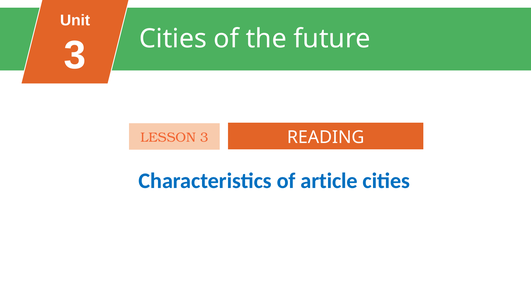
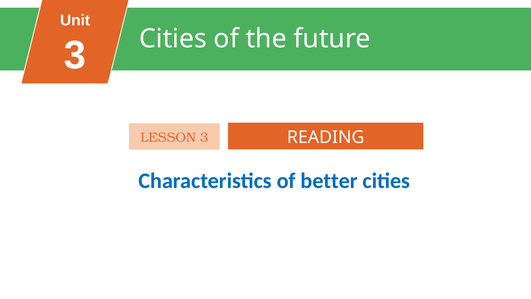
article: article -> better (329, 181)
